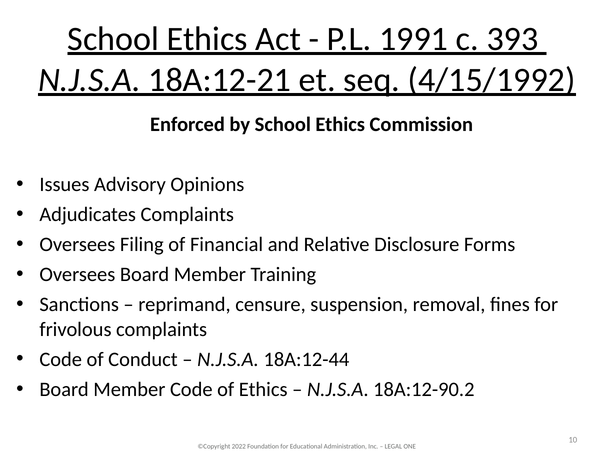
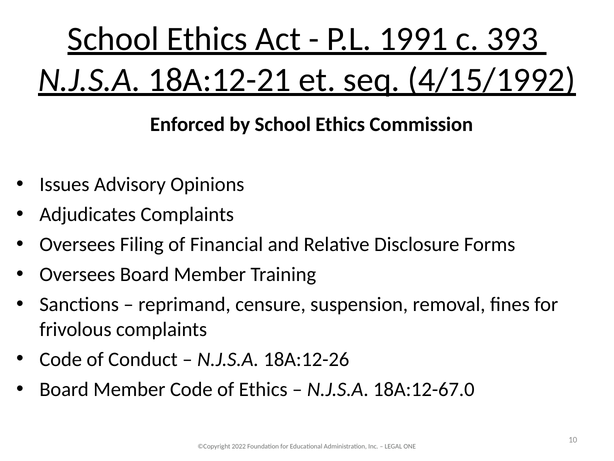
18A:12-44: 18A:12-44 -> 18A:12-26 (306, 359)
18A:12-90.2: 18A:12-90.2 -> 18A:12-67.0 (424, 389)
